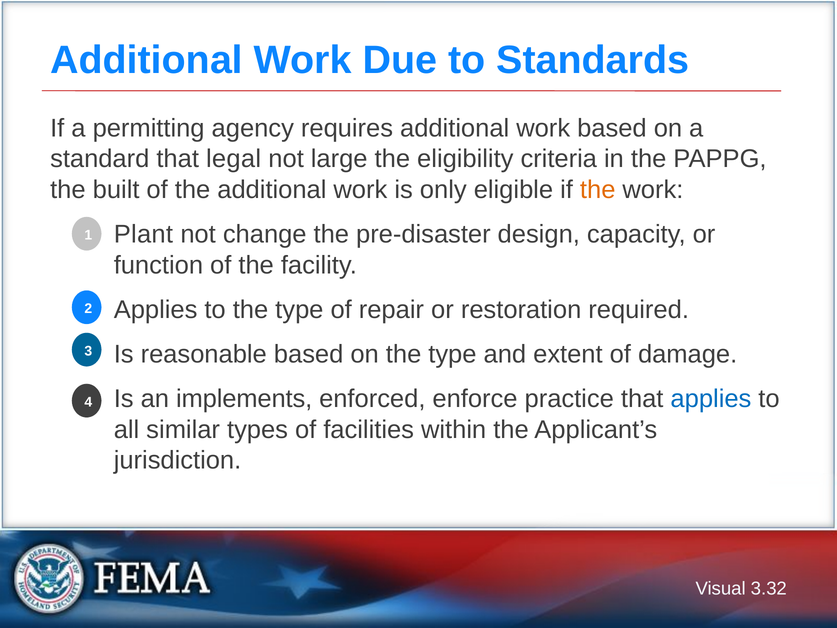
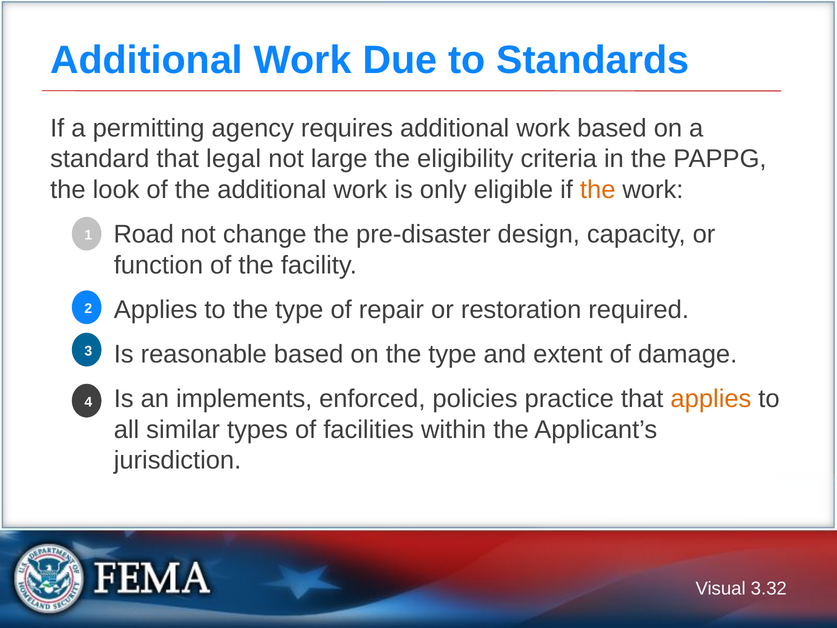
built: built -> look (116, 190)
Plant: Plant -> Road (144, 234)
enforce: enforce -> policies (475, 399)
applies colour: blue -> orange (711, 399)
